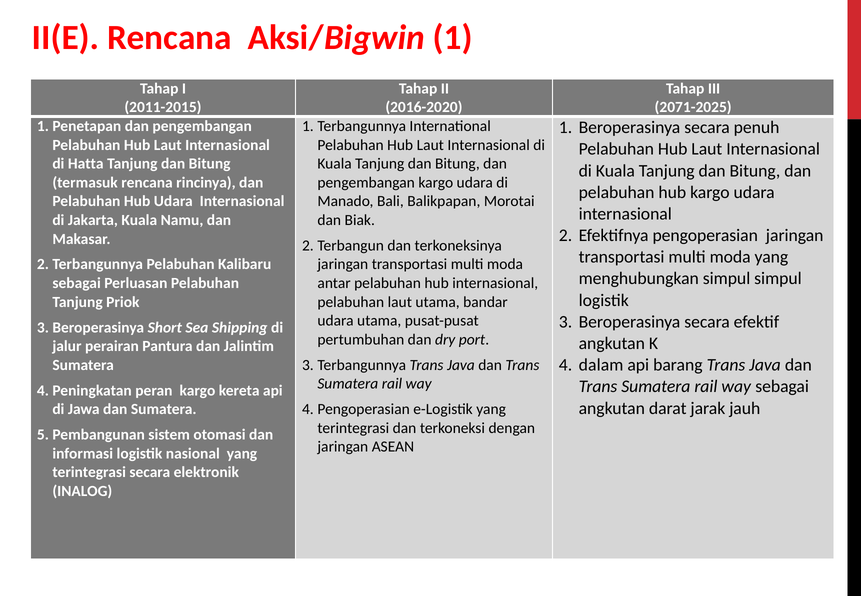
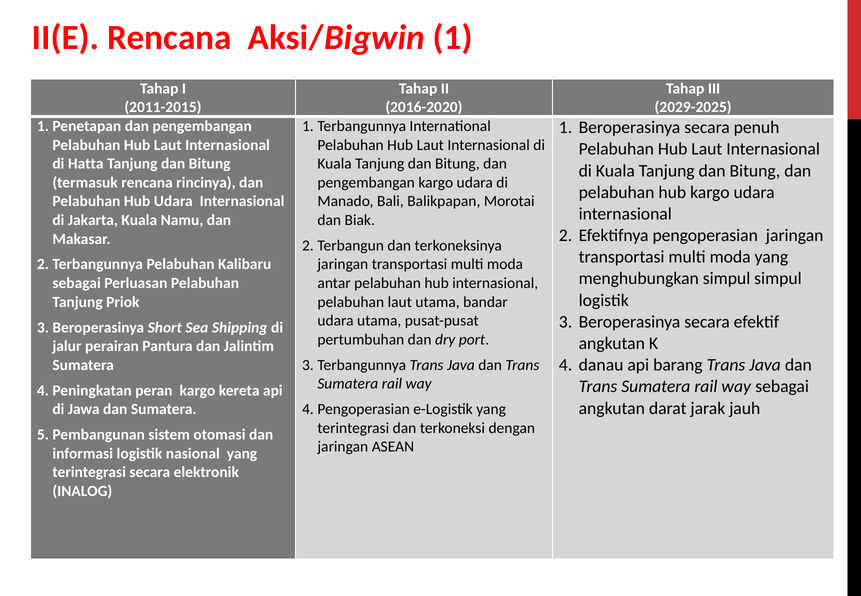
2071-2025: 2071-2025 -> 2029-2025 (693, 107)
dalam: dalam -> danau (601, 365)
